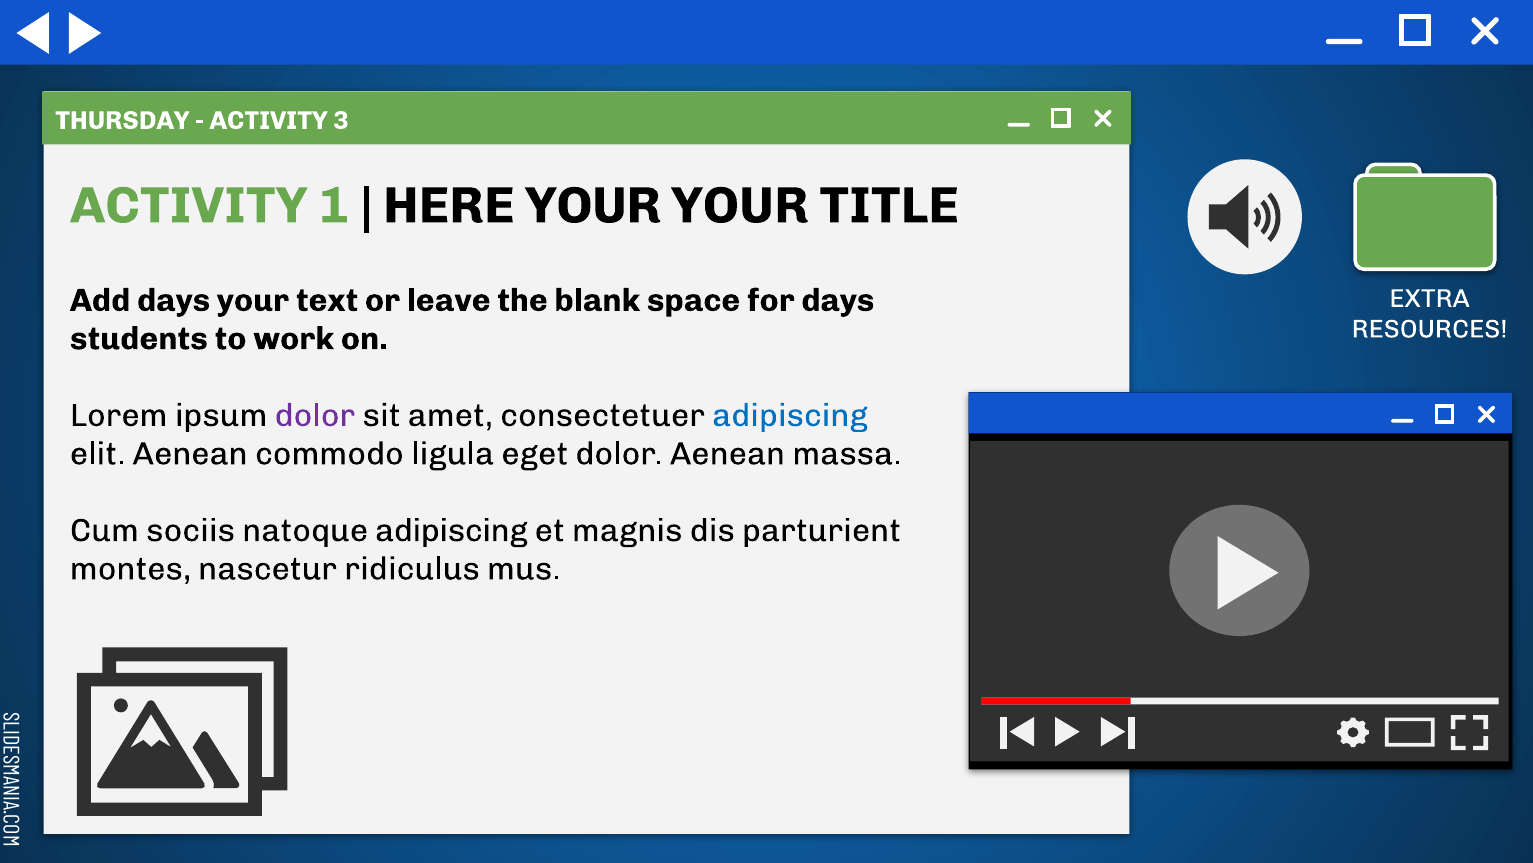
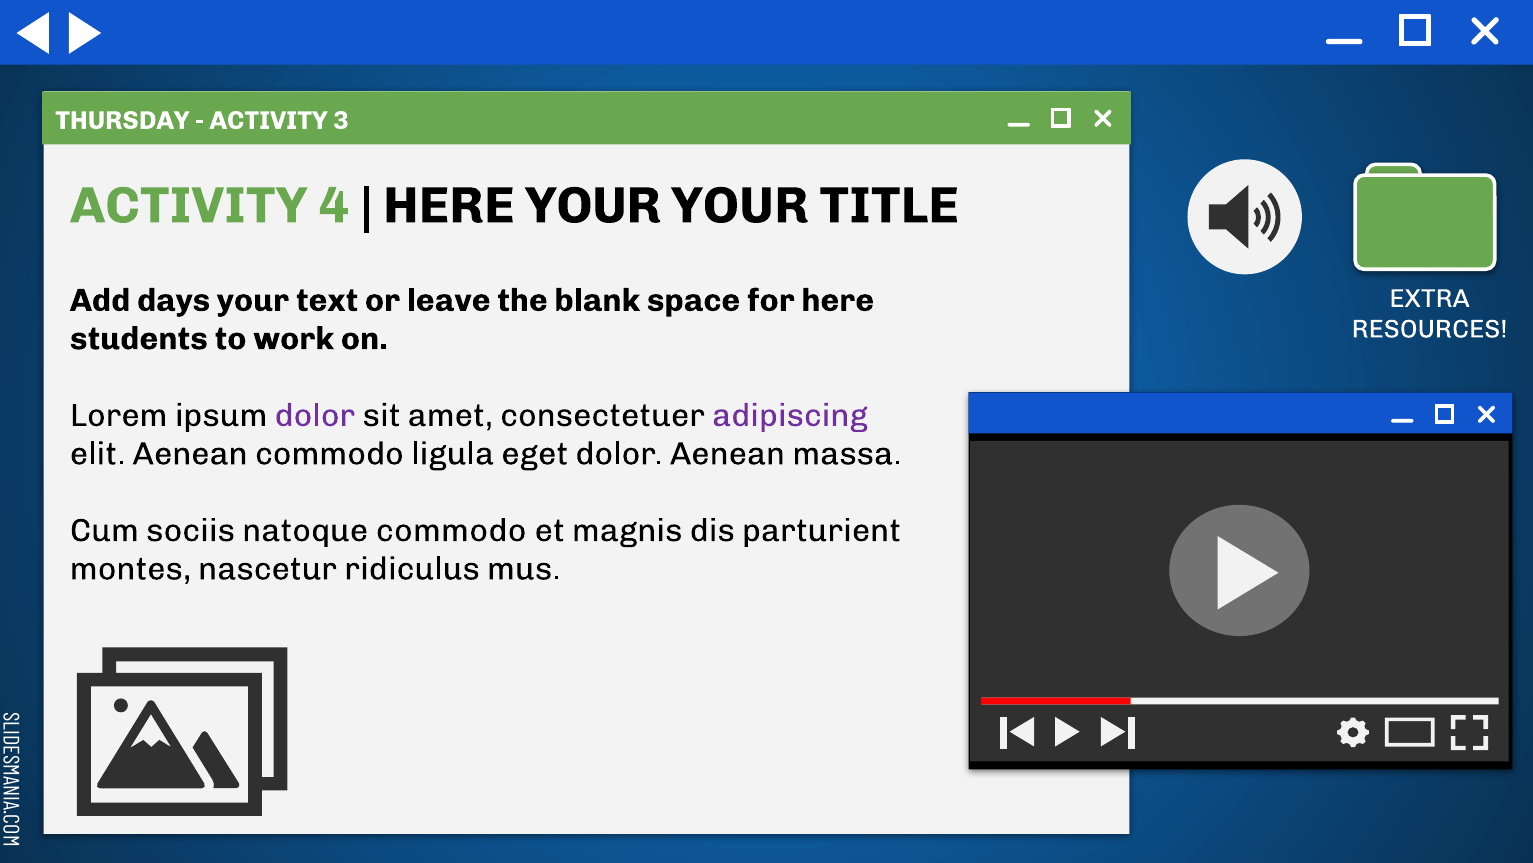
1: 1 -> 4 (334, 205)
for days: days -> here (838, 300)
adipiscing colour: blue -> purple (790, 415)
natoque adipiscing: adipiscing -> commodo (451, 530)
